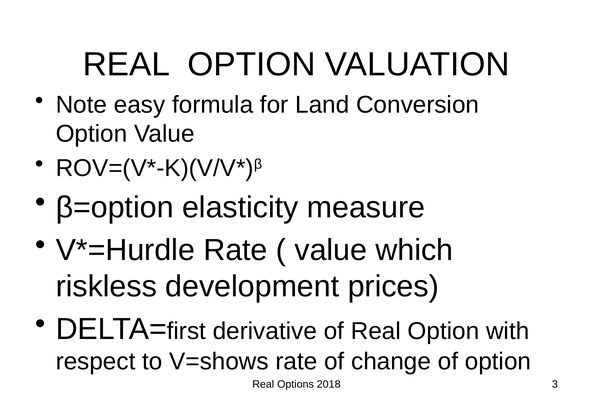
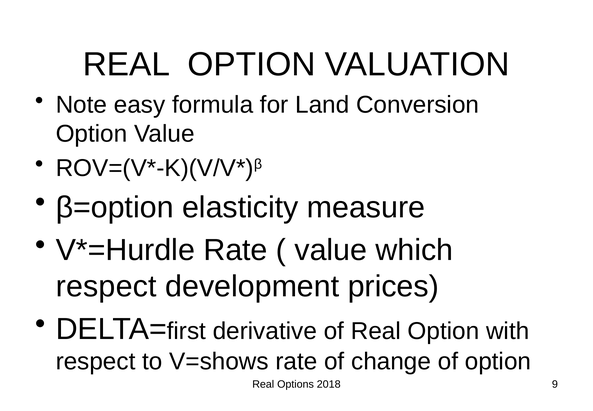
riskless: riskless -> respect (106, 286)
3: 3 -> 9 (555, 384)
